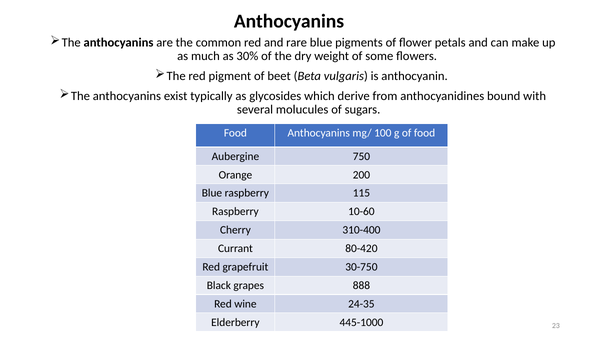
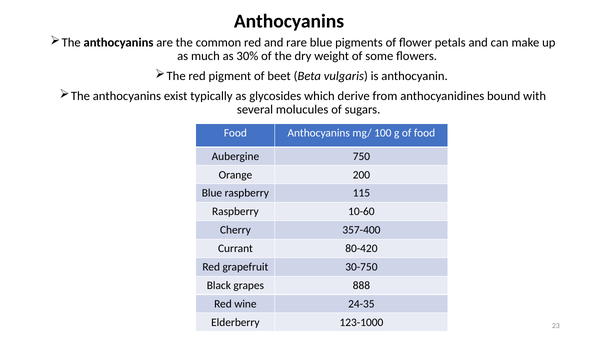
310-400: 310-400 -> 357-400 (361, 230)
445-1000: 445-1000 -> 123-1000 (361, 322)
